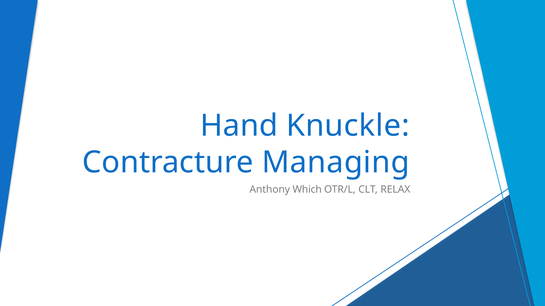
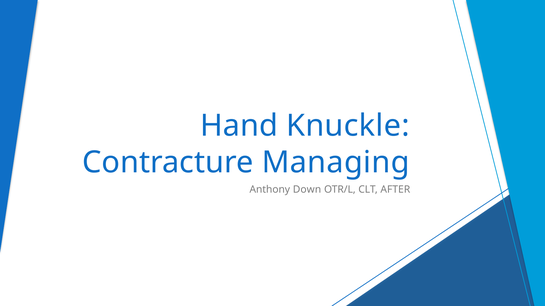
Which: Which -> Down (307, 190)
RELAX: RELAX -> AFTER (395, 190)
